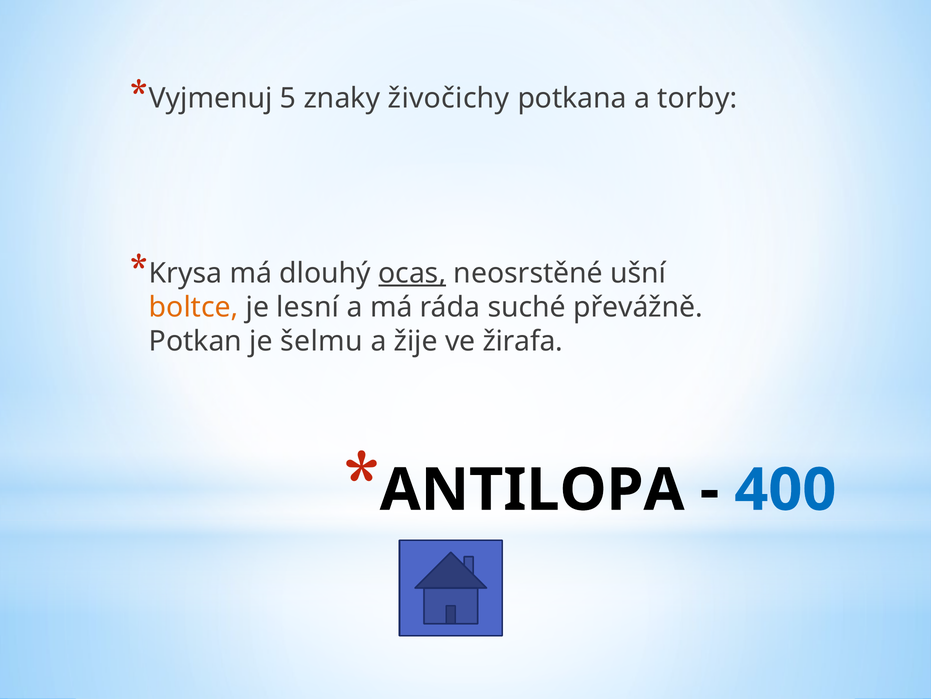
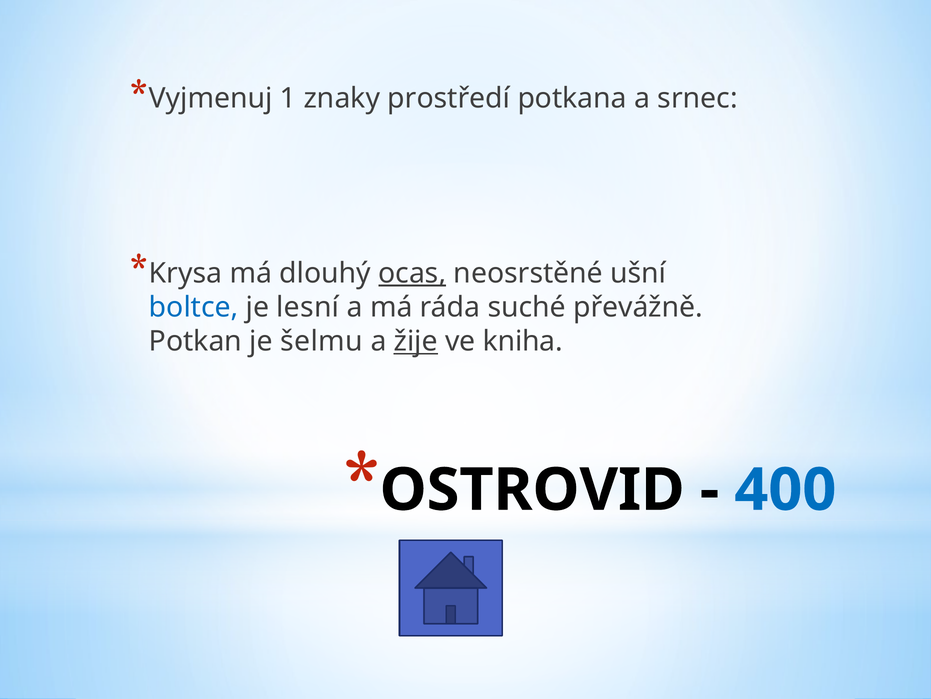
5: 5 -> 1 (288, 98)
živočichy: živočichy -> prostředí (449, 98)
torby: torby -> srnec (698, 98)
boltce colour: orange -> blue (194, 307)
žije underline: none -> present (416, 341)
žirafa: žirafa -> kniha (523, 341)
ANTILOPA: ANTILOPA -> OSTROVID (532, 490)
